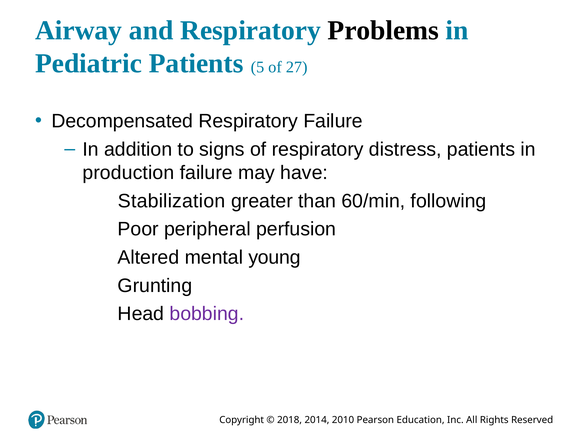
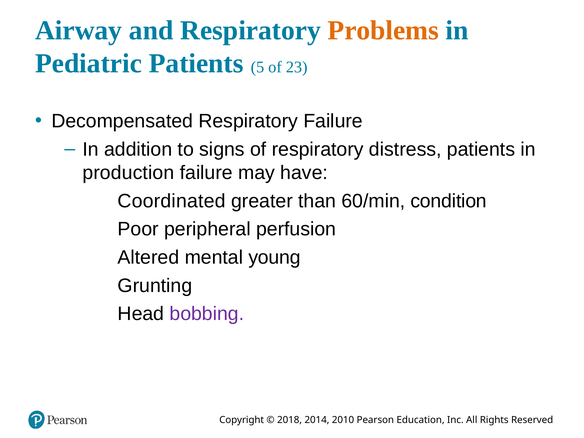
Problems colour: black -> orange (383, 30)
27: 27 -> 23 (297, 67)
Stabilization: Stabilization -> Coordinated (172, 201)
following: following -> condition (449, 201)
